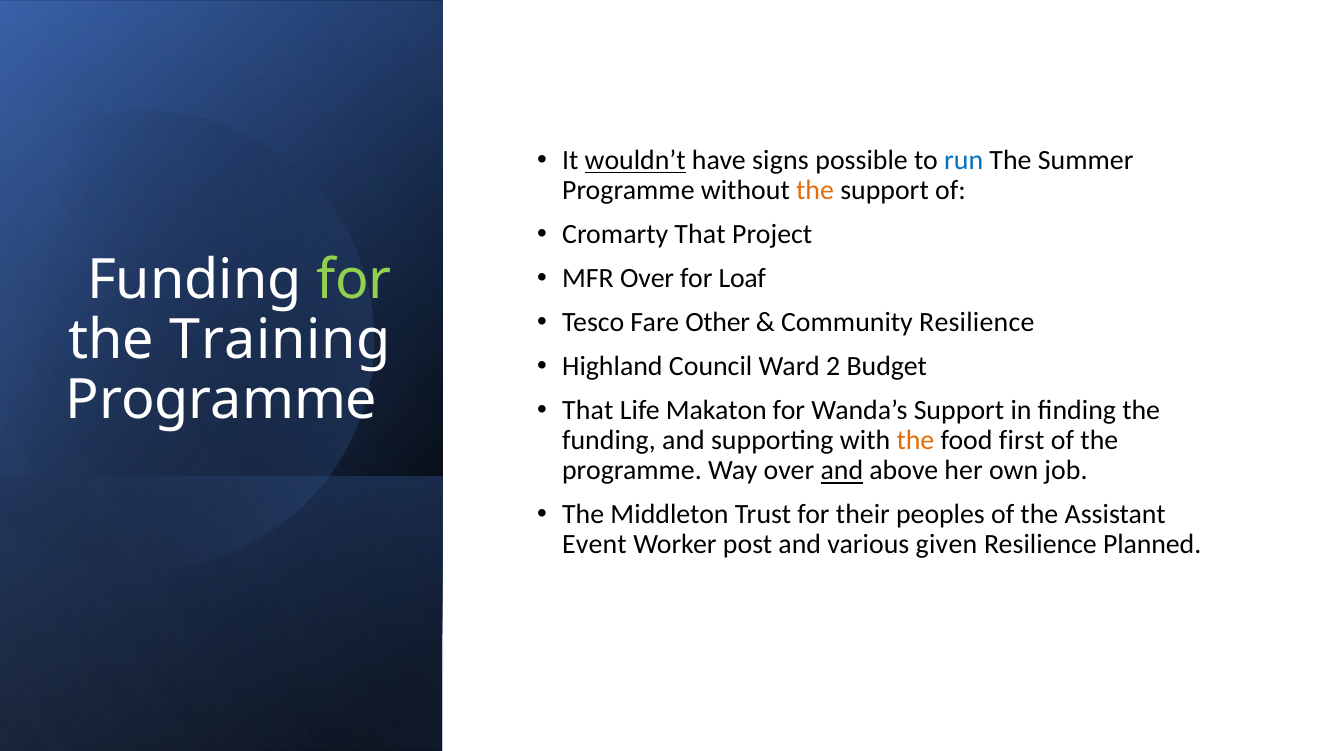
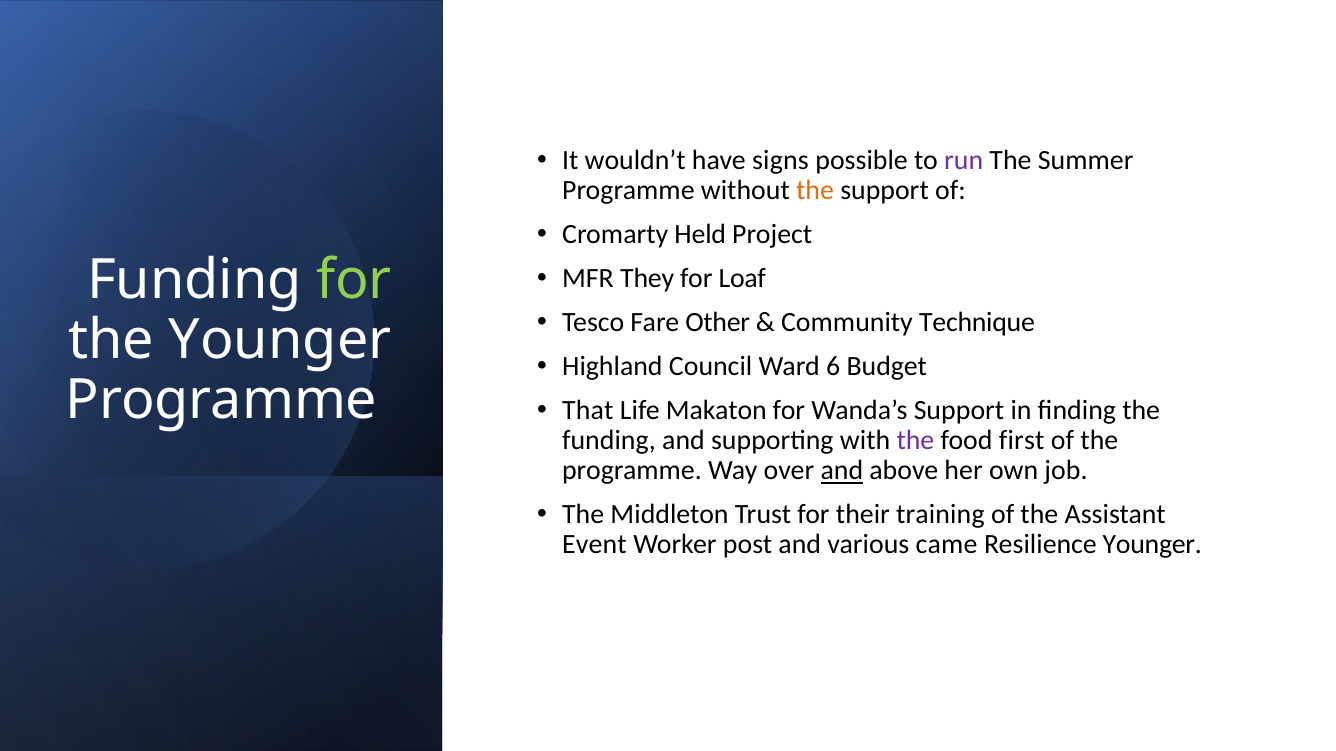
wouldn’t underline: present -> none (635, 161)
run colour: blue -> purple (964, 161)
Cromarty That: That -> Held (700, 235)
MFR Over: Over -> They (647, 279)
Community Resilience: Resilience -> Technique (977, 323)
the Training: Training -> Younger (280, 340)
2: 2 -> 6 (833, 367)
the colour: orange -> purple (915, 441)
peoples: peoples -> training (940, 515)
given: given -> came (947, 545)
Resilience Planned: Planned -> Younger (1152, 545)
